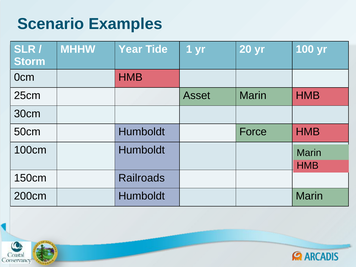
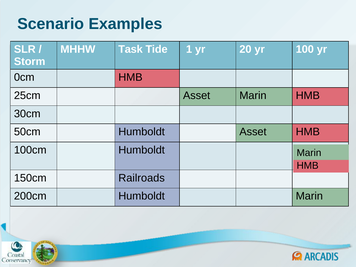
Year: Year -> Task (131, 49)
Humboldt Force: Force -> Asset (253, 132)
